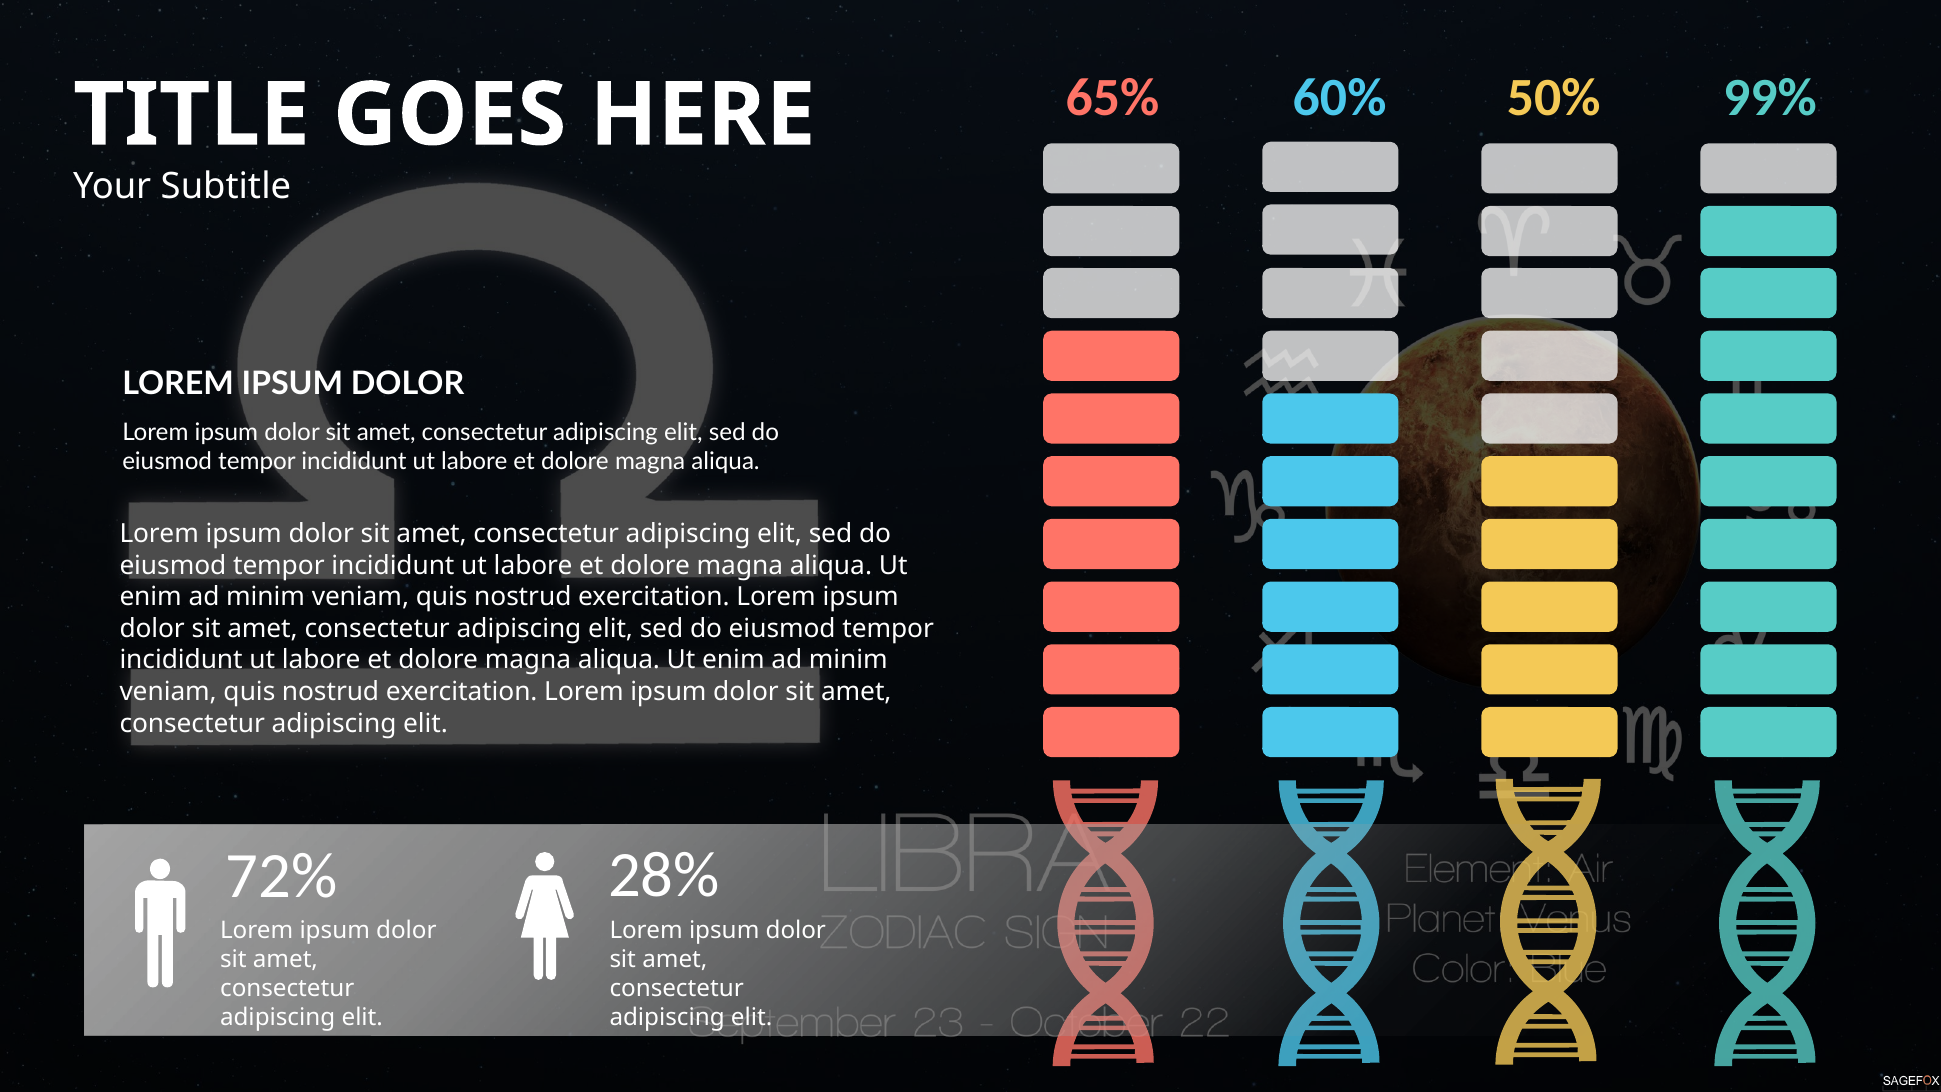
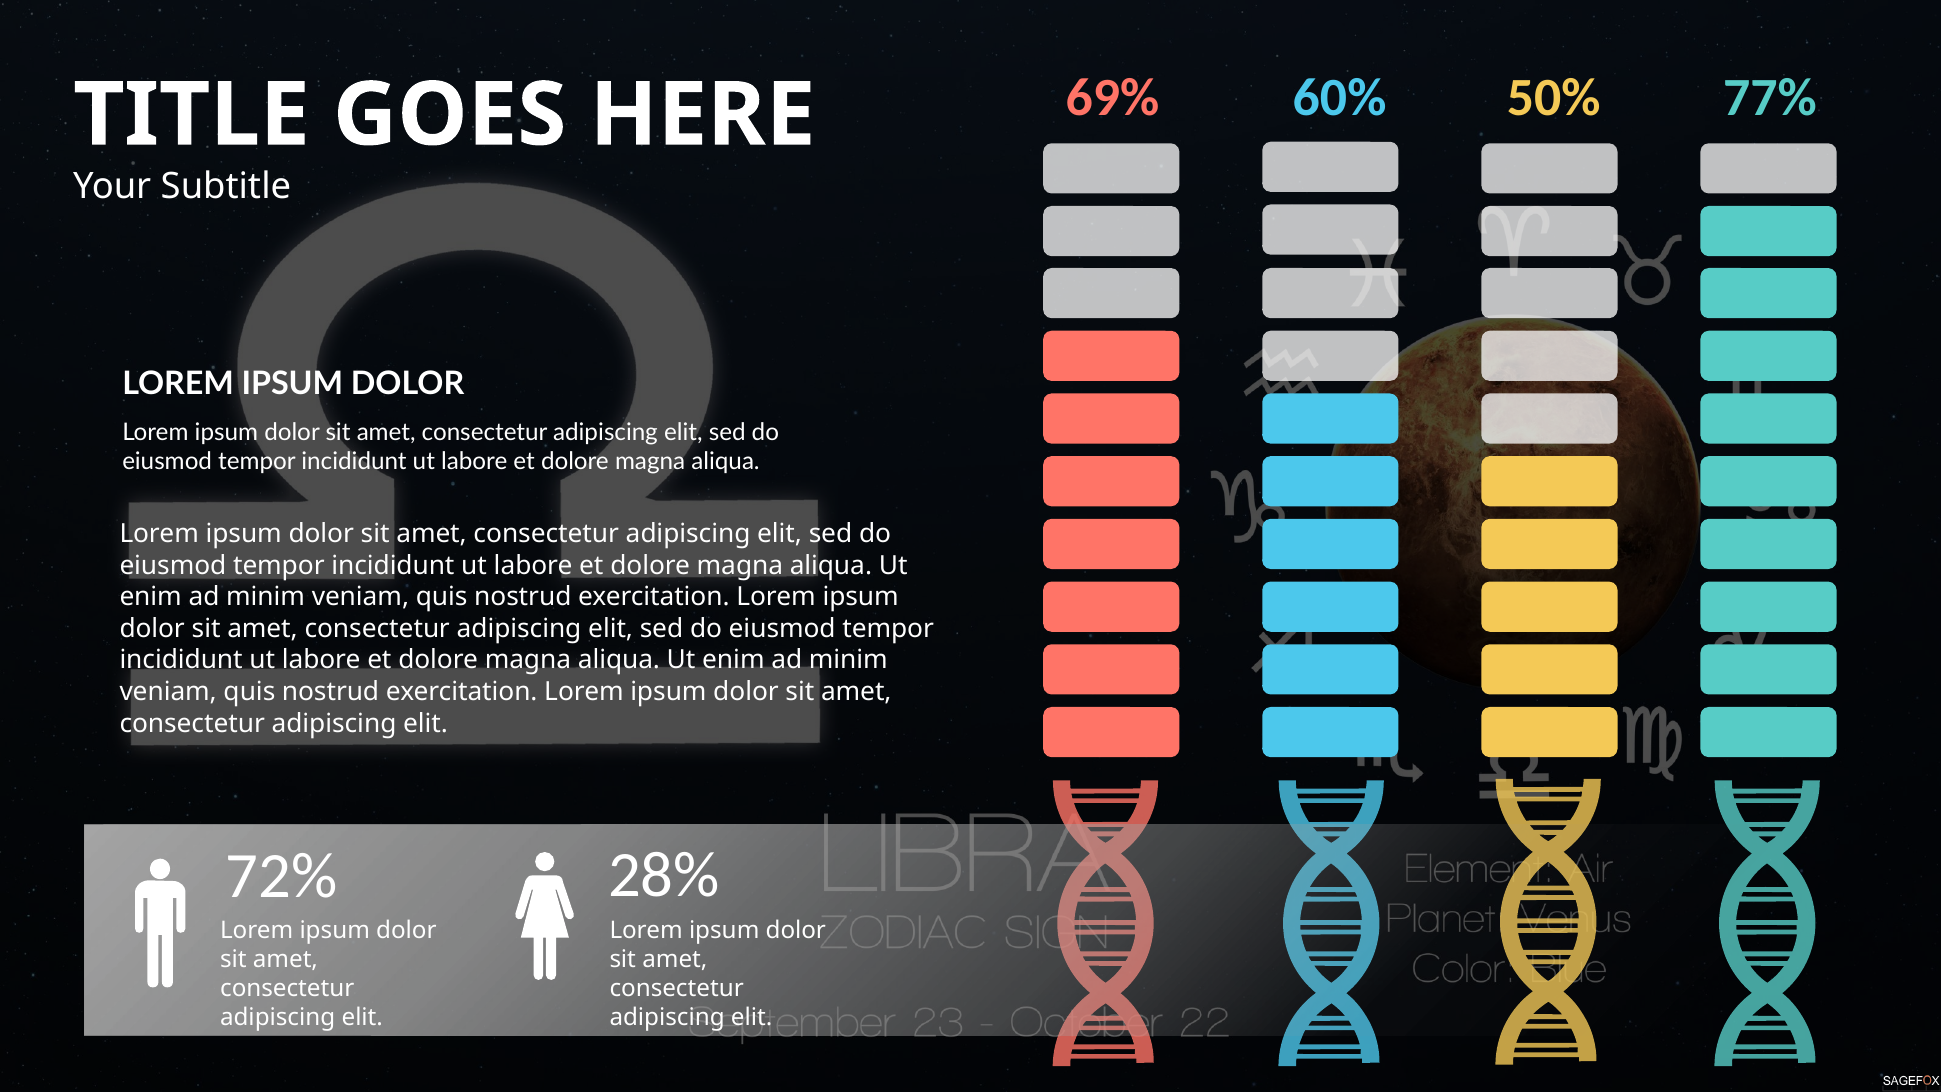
65%: 65% -> 69% (1113, 97)
99%: 99% -> 77% (1770, 97)
